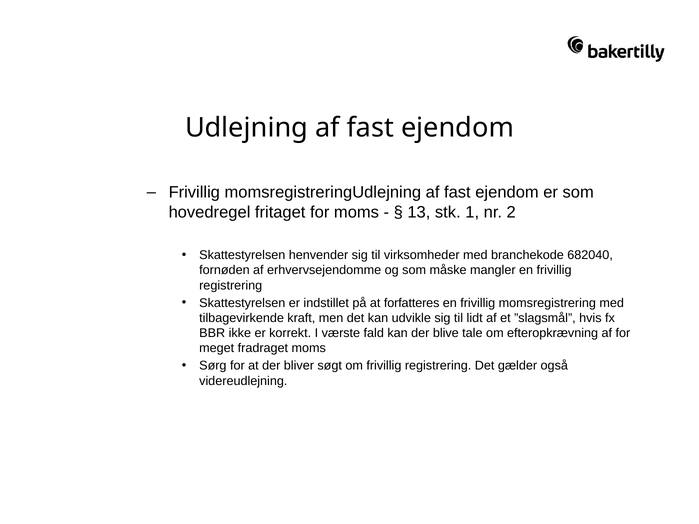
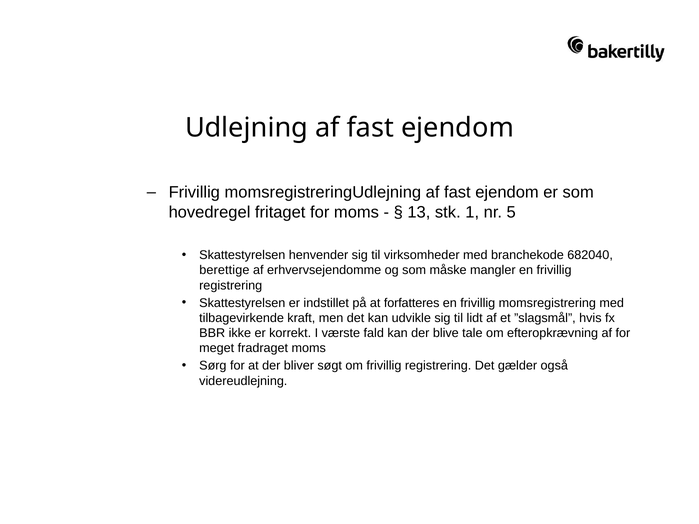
2: 2 -> 5 (511, 212)
fornøden: fornøden -> berettige (224, 270)
